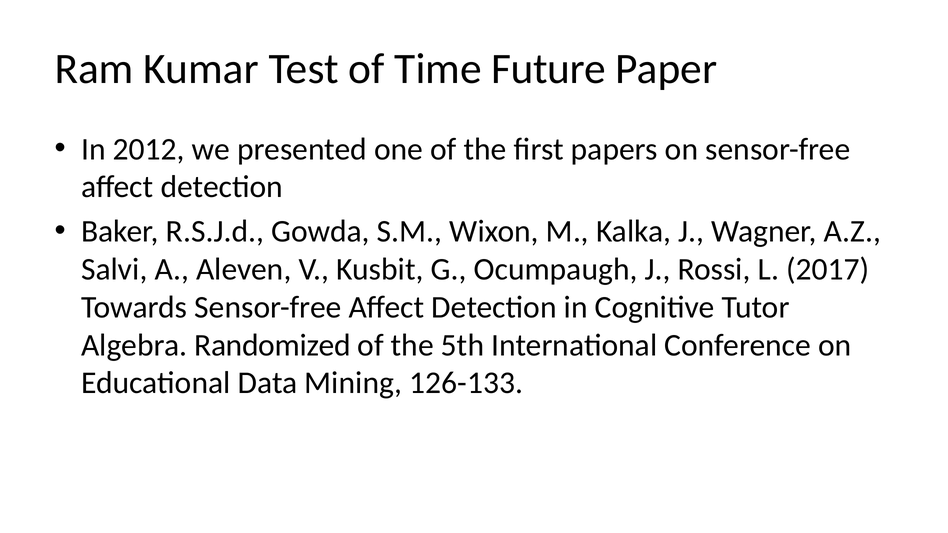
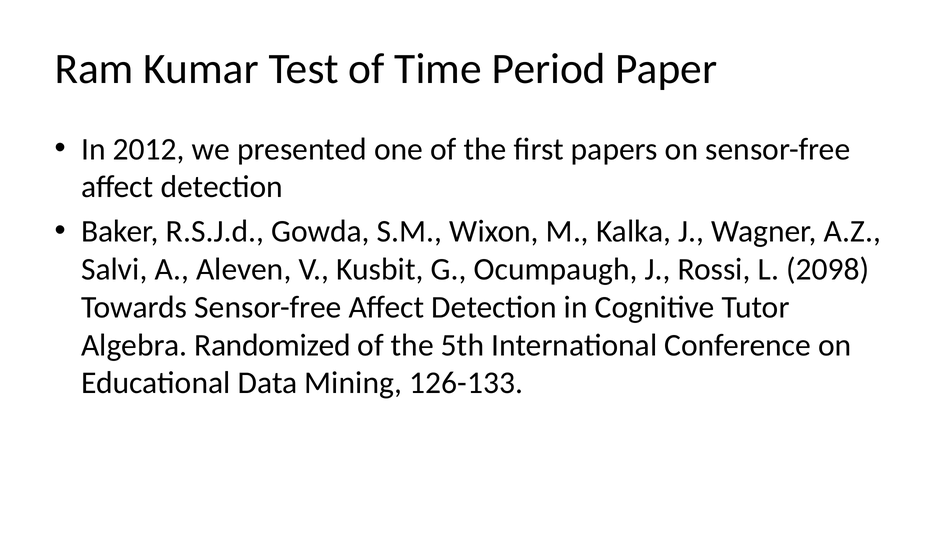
Future: Future -> Period (549, 69)
2017: 2017 -> 2098 (828, 269)
